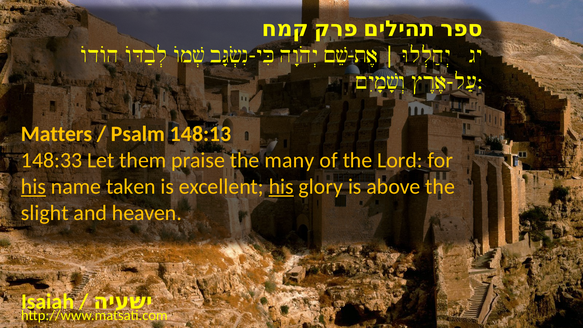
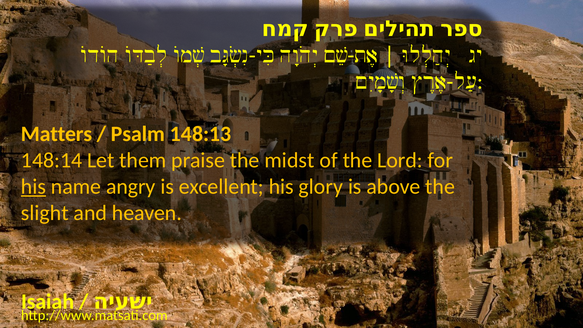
148:33: 148:33 -> 148:14 (52, 160)
many: many -> midst (289, 160)
taken: taken -> angry (131, 187)
his underline: present -> none (281, 187)
